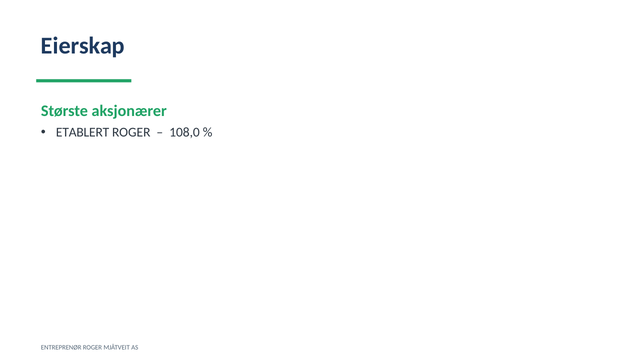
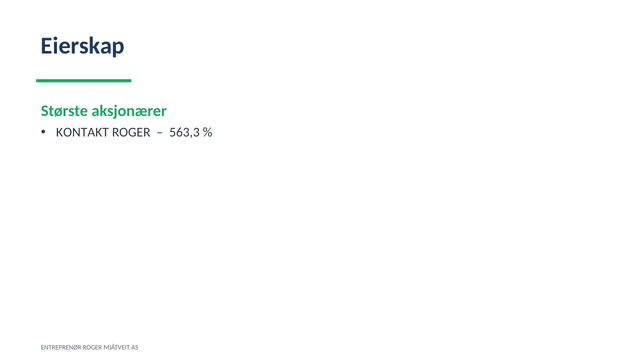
ETABLERT: ETABLERT -> KONTAKT (82, 132)
108,0: 108,0 -> 563,3 (185, 132)
